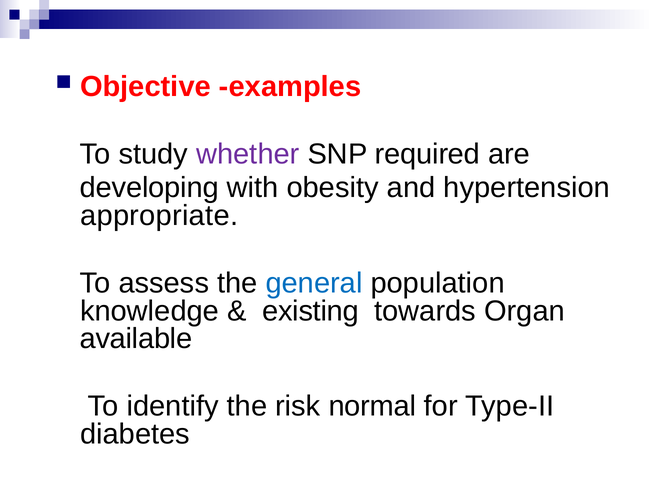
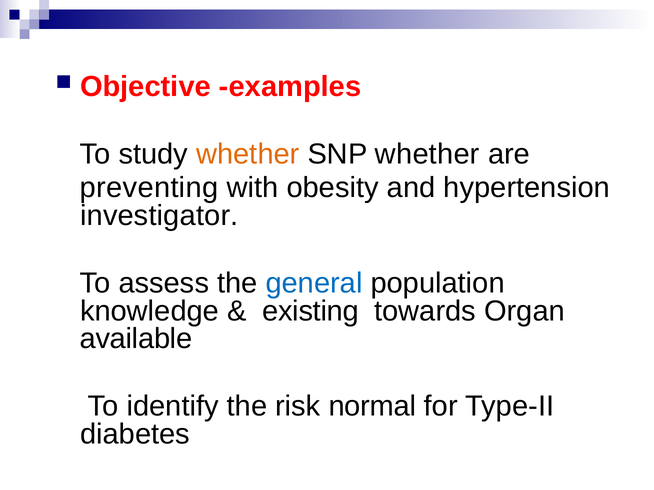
whether colour: purple -> orange (248, 154)
SNP required: required -> whether (427, 154)
developing: developing -> preventing (149, 188)
appropriate: appropriate -> investigator (159, 216)
